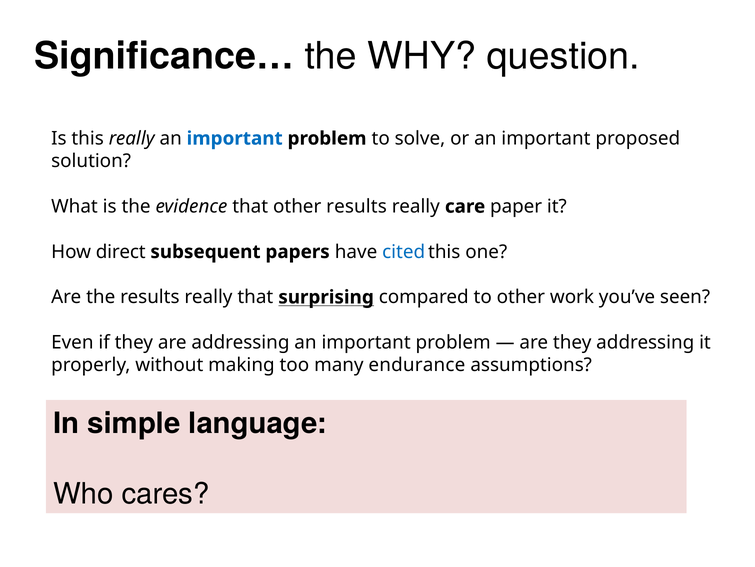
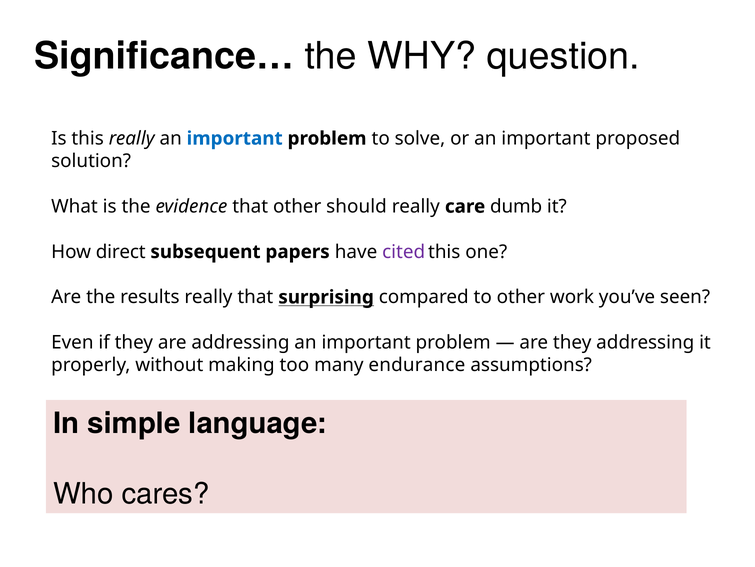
other results: results -> should (357, 206)
paper: paper -> dumb (516, 206)
cited colour: blue -> purple (404, 252)
